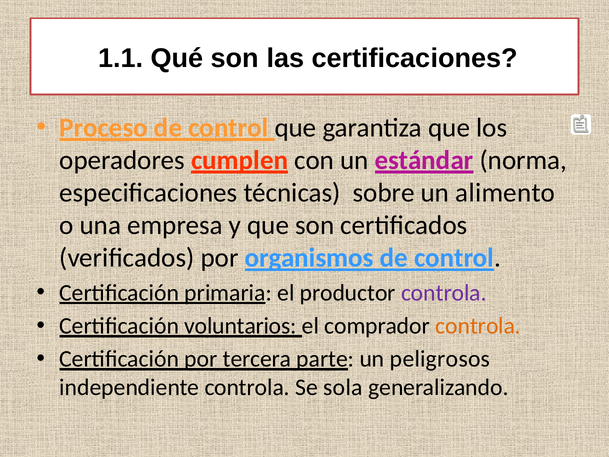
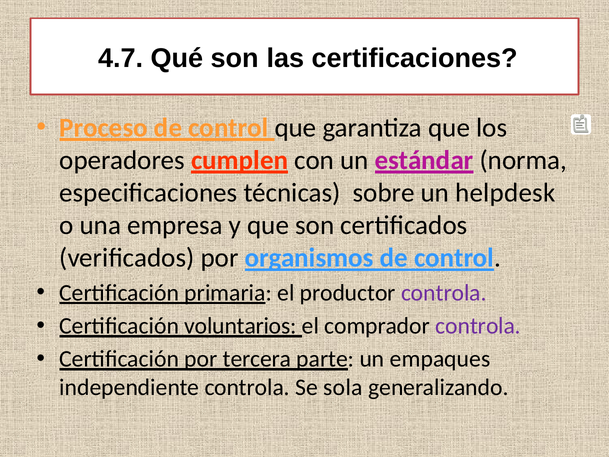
1.1: 1.1 -> 4.7 (121, 58)
alimento: alimento -> helpdesk (505, 193)
controla colour: orange -> purple (478, 326)
peligrosos: peligrosos -> empaques (440, 359)
